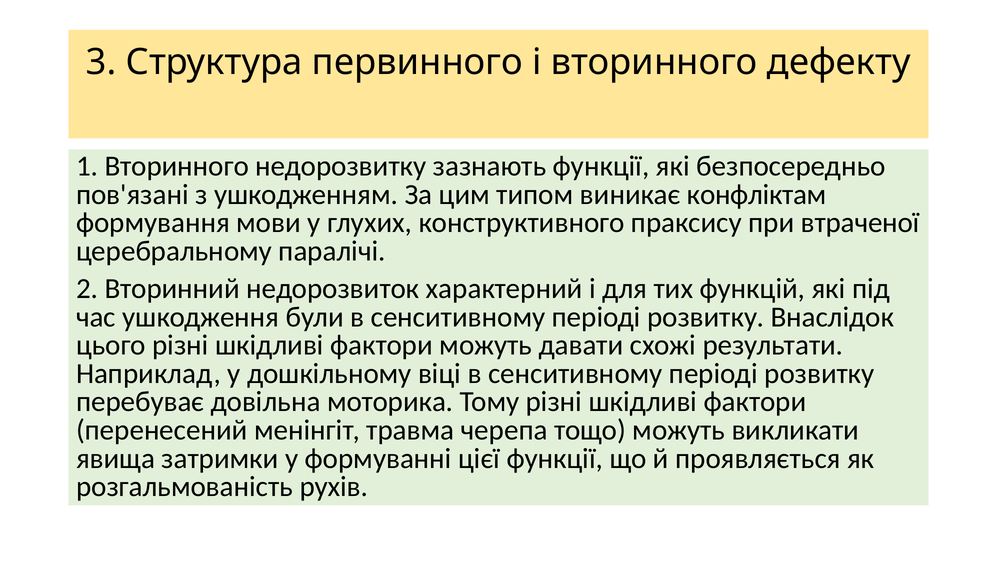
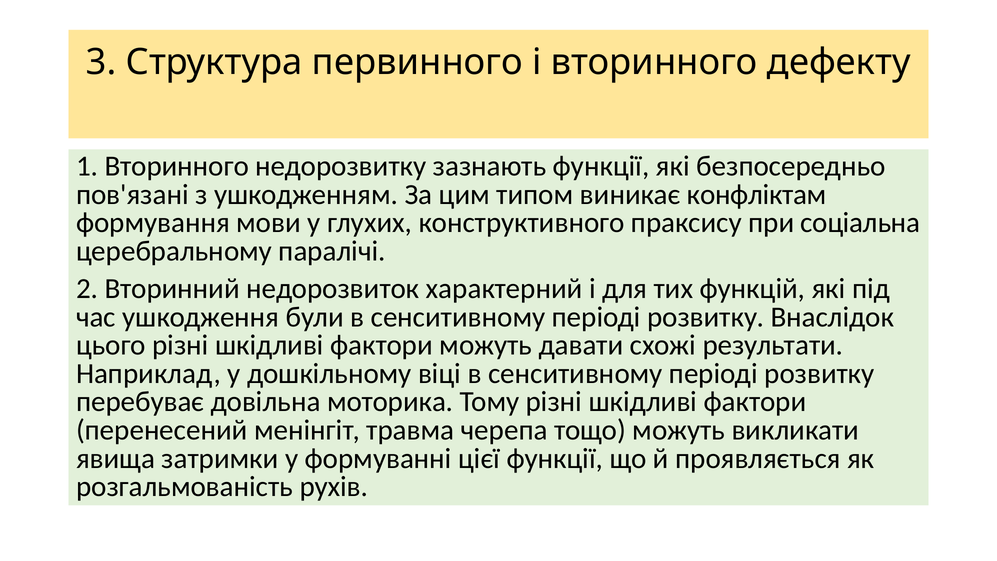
втраченої: втраченої -> соціальна (860, 223)
